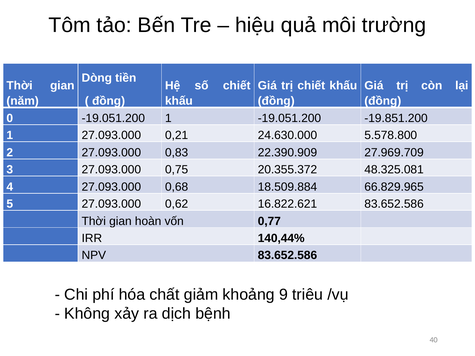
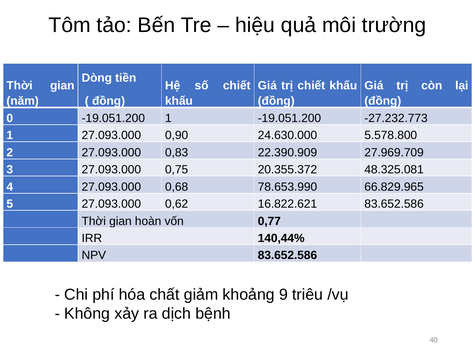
-19.851.200: -19.851.200 -> -27.232.773 (396, 118)
0,21: 0,21 -> 0,90 (177, 135)
18.509.884: 18.509.884 -> 78.653.990 (287, 187)
